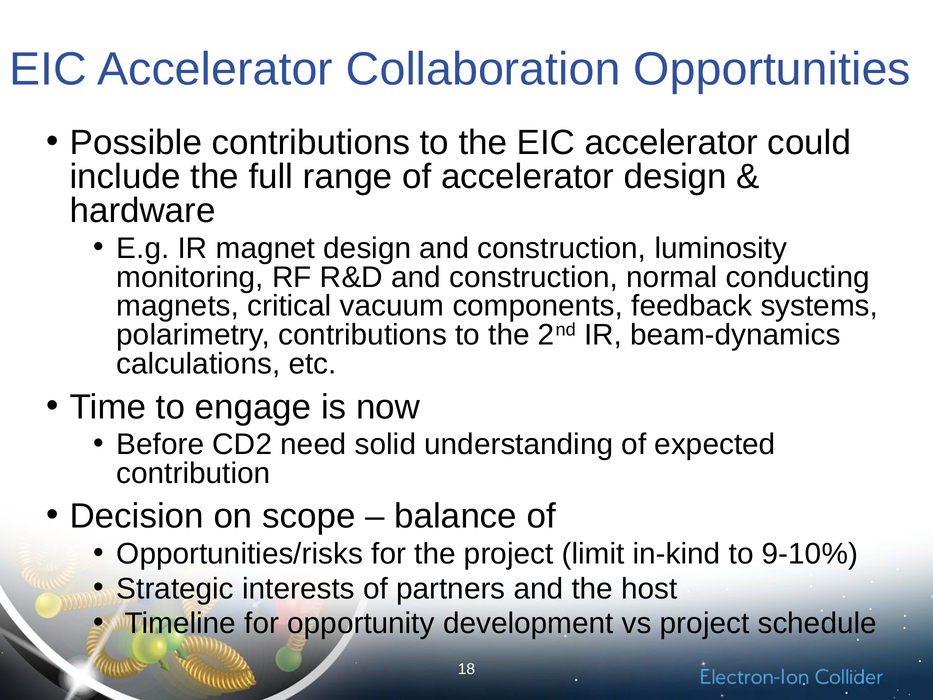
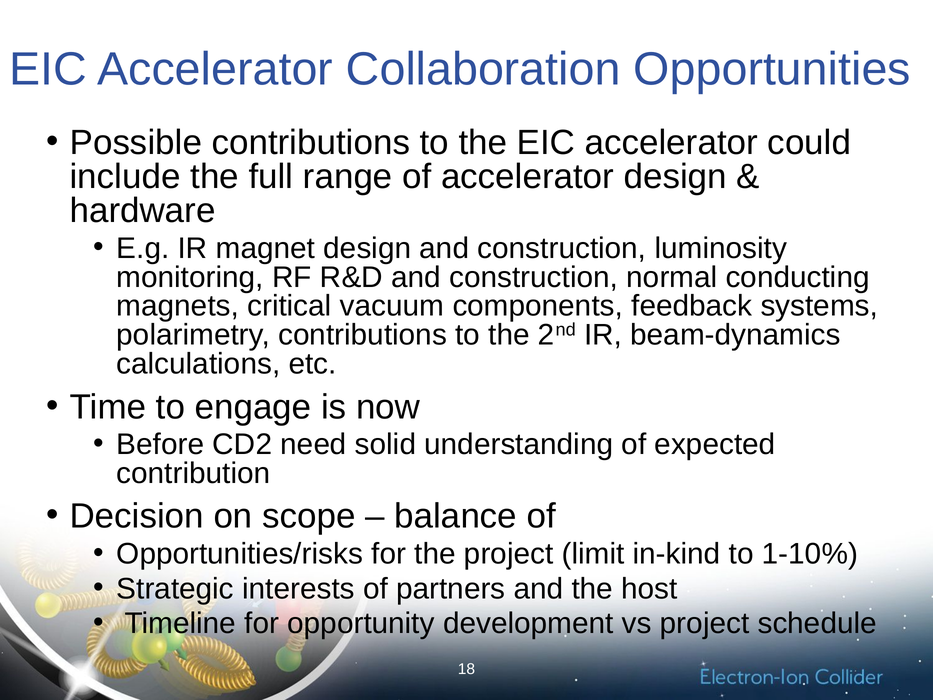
9-10%: 9-10% -> 1-10% (810, 554)
